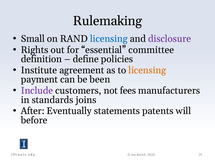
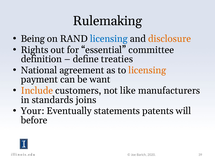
Small: Small -> Being (33, 39)
disclosure colour: purple -> orange (170, 39)
policies: policies -> treaties (117, 59)
Institute: Institute -> National (39, 70)
been: been -> want (100, 79)
Include colour: purple -> orange (37, 90)
fees: fees -> like (128, 90)
After: After -> Your (33, 110)
